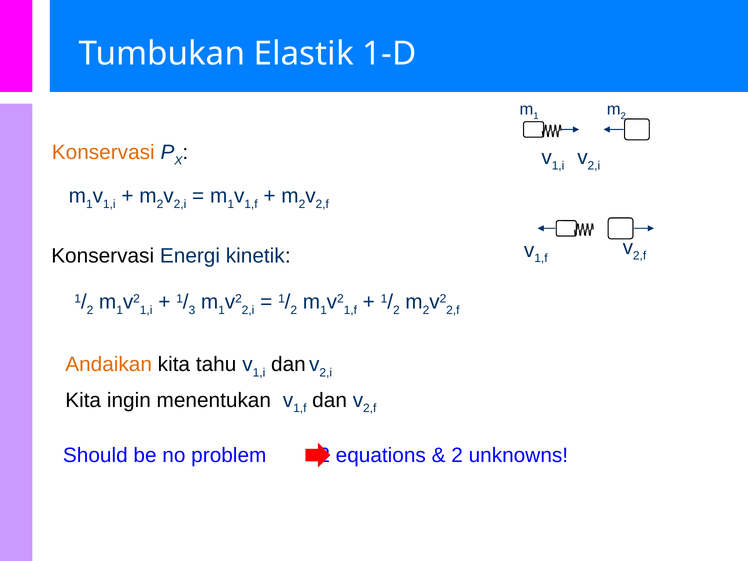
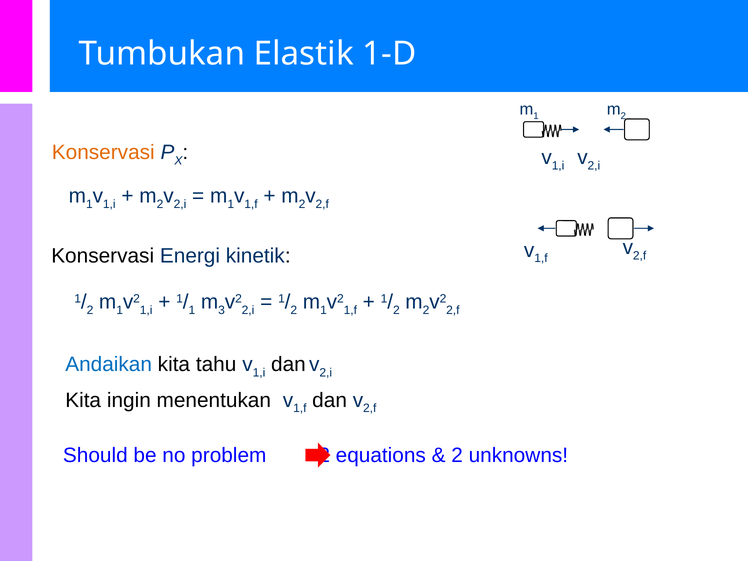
3: 3 -> 1 (192, 310)
1: 1 -> 3 (222, 310)
Andaikan colour: orange -> blue (109, 364)
